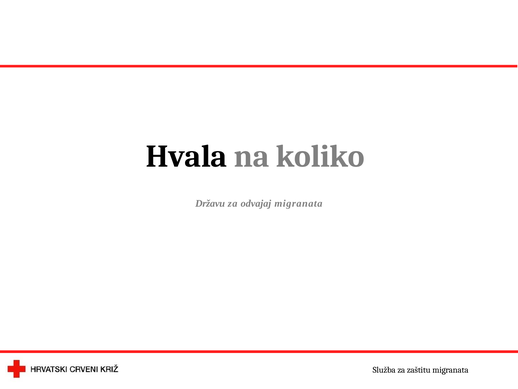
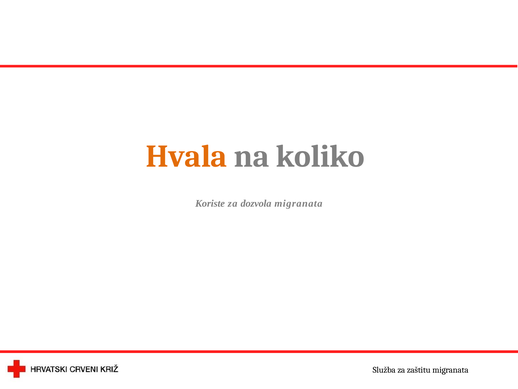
Hvala colour: black -> orange (187, 156)
Državu: Državu -> Koriste (210, 203)
odvajaj: odvajaj -> dozvola (256, 203)
